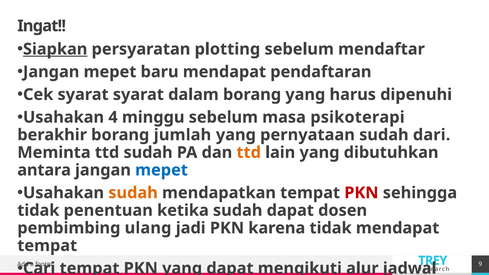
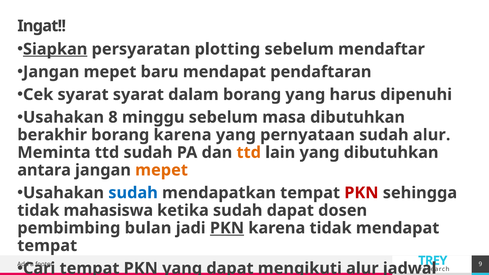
4: 4 -> 8 (113, 117)
masa psikoterapi: psikoterapi -> dibutuhkan (358, 117)
borang jumlah: jumlah -> karena (183, 135)
sudah dari: dari -> alur (432, 135)
mepet colour: blue -> orange (162, 170)
sudah colour: orange -> blue (133, 193)
penentuan: penentuan -> mahasiswa (108, 210)
ulang: ulang -> bulan (148, 228)
PKN underline: none -> present (227, 228)
